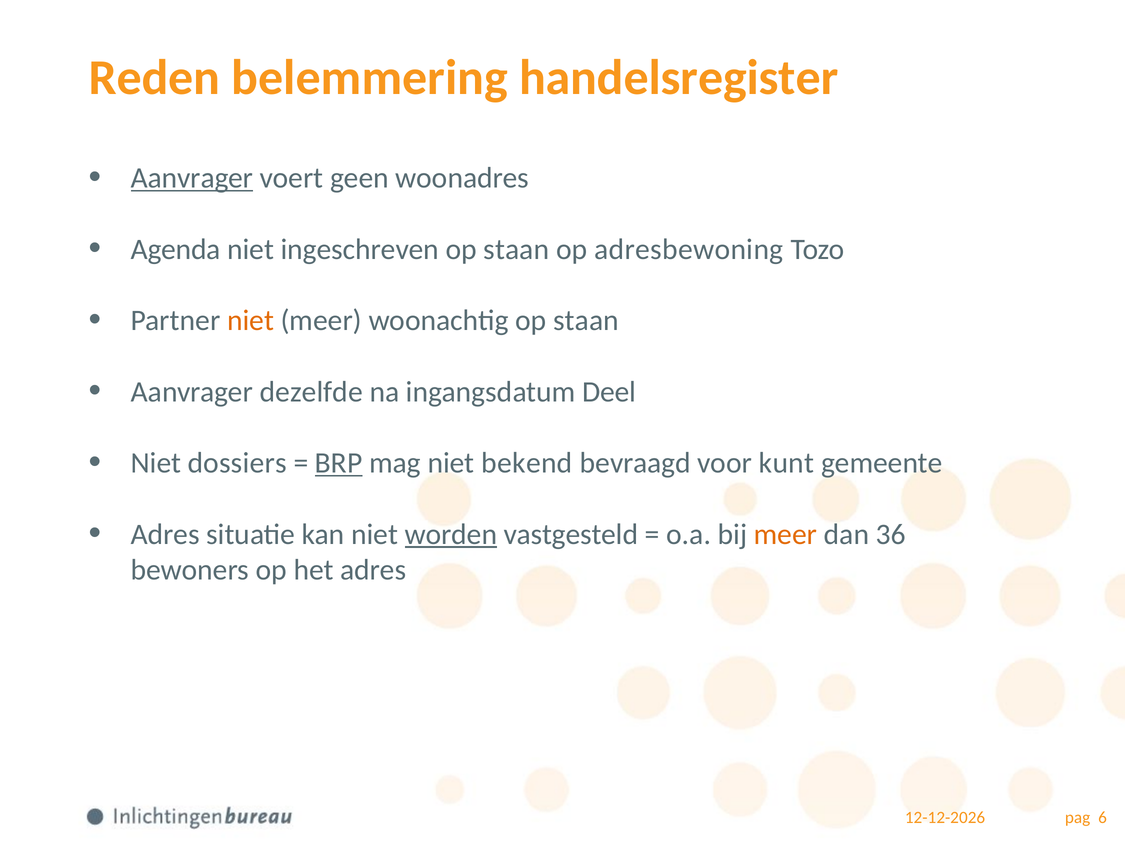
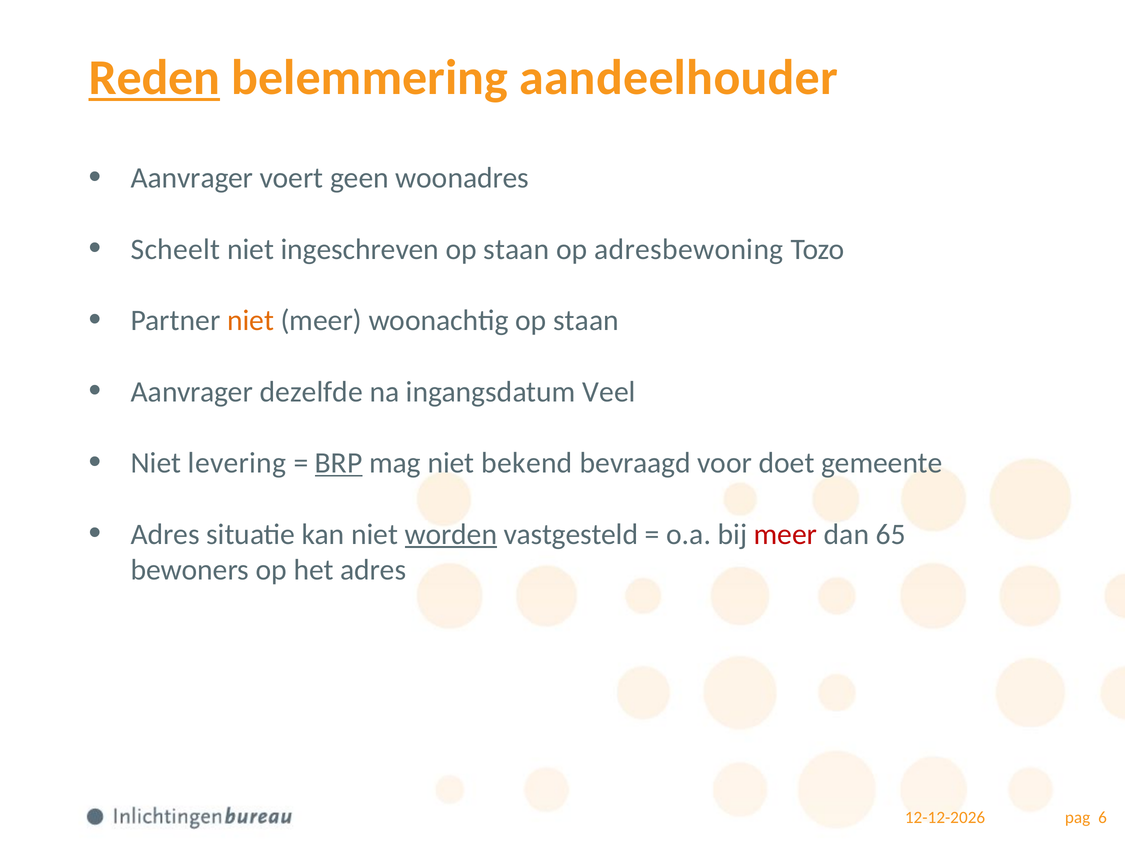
Reden underline: none -> present (154, 78)
handelsregister: handelsregister -> aandeelhouder (679, 78)
Aanvrager underline: present -> none (192, 178)
Agenda: Agenda -> Scheelt (175, 249)
Deel: Deel -> Veel (609, 392)
dossiers: dossiers -> levering (237, 463)
kunt: kunt -> doet (787, 463)
meer colour: orange -> red (786, 534)
36: 36 -> 65 (891, 534)
